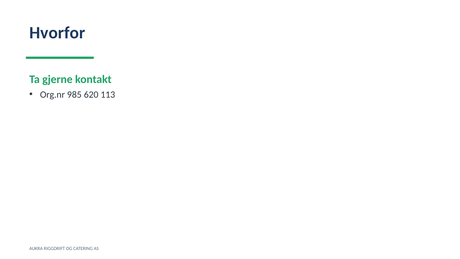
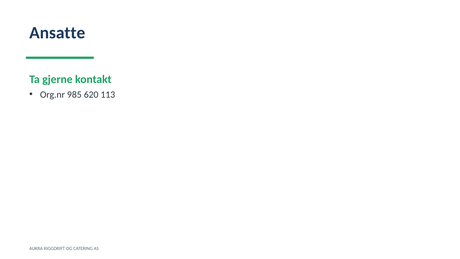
Hvorfor: Hvorfor -> Ansatte (57, 33)
